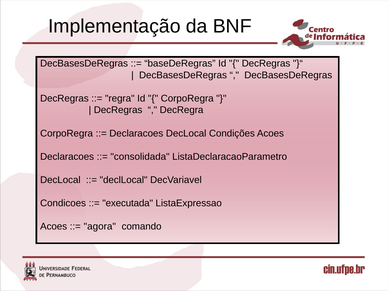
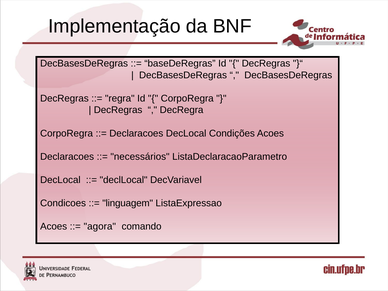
consolidada: consolidada -> necessários (140, 157)
executada: executada -> linguagem (128, 203)
